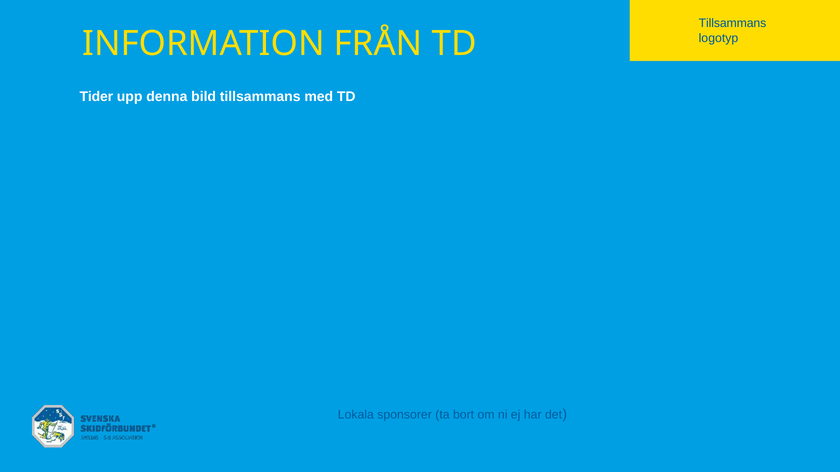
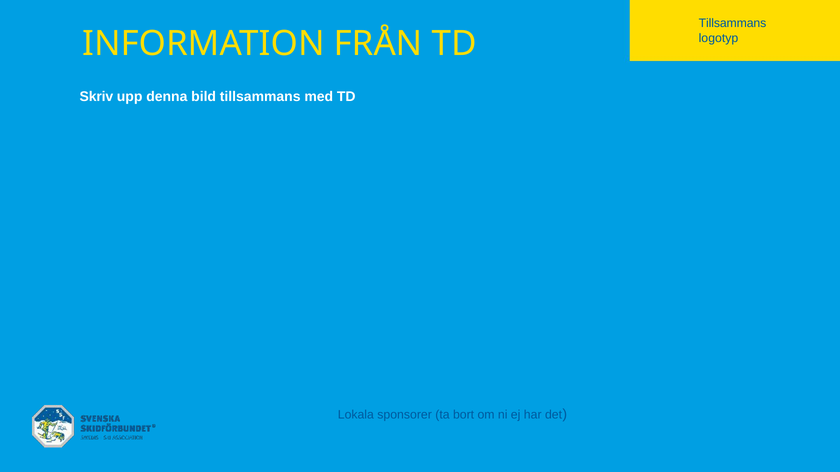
Tider: Tider -> Skriv (96, 97)
